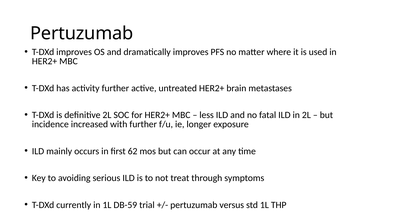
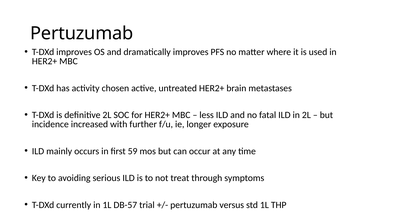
activity further: further -> chosen (115, 88)
62: 62 -> 59 (133, 151)
DB-59: DB-59 -> DB-57 (125, 205)
